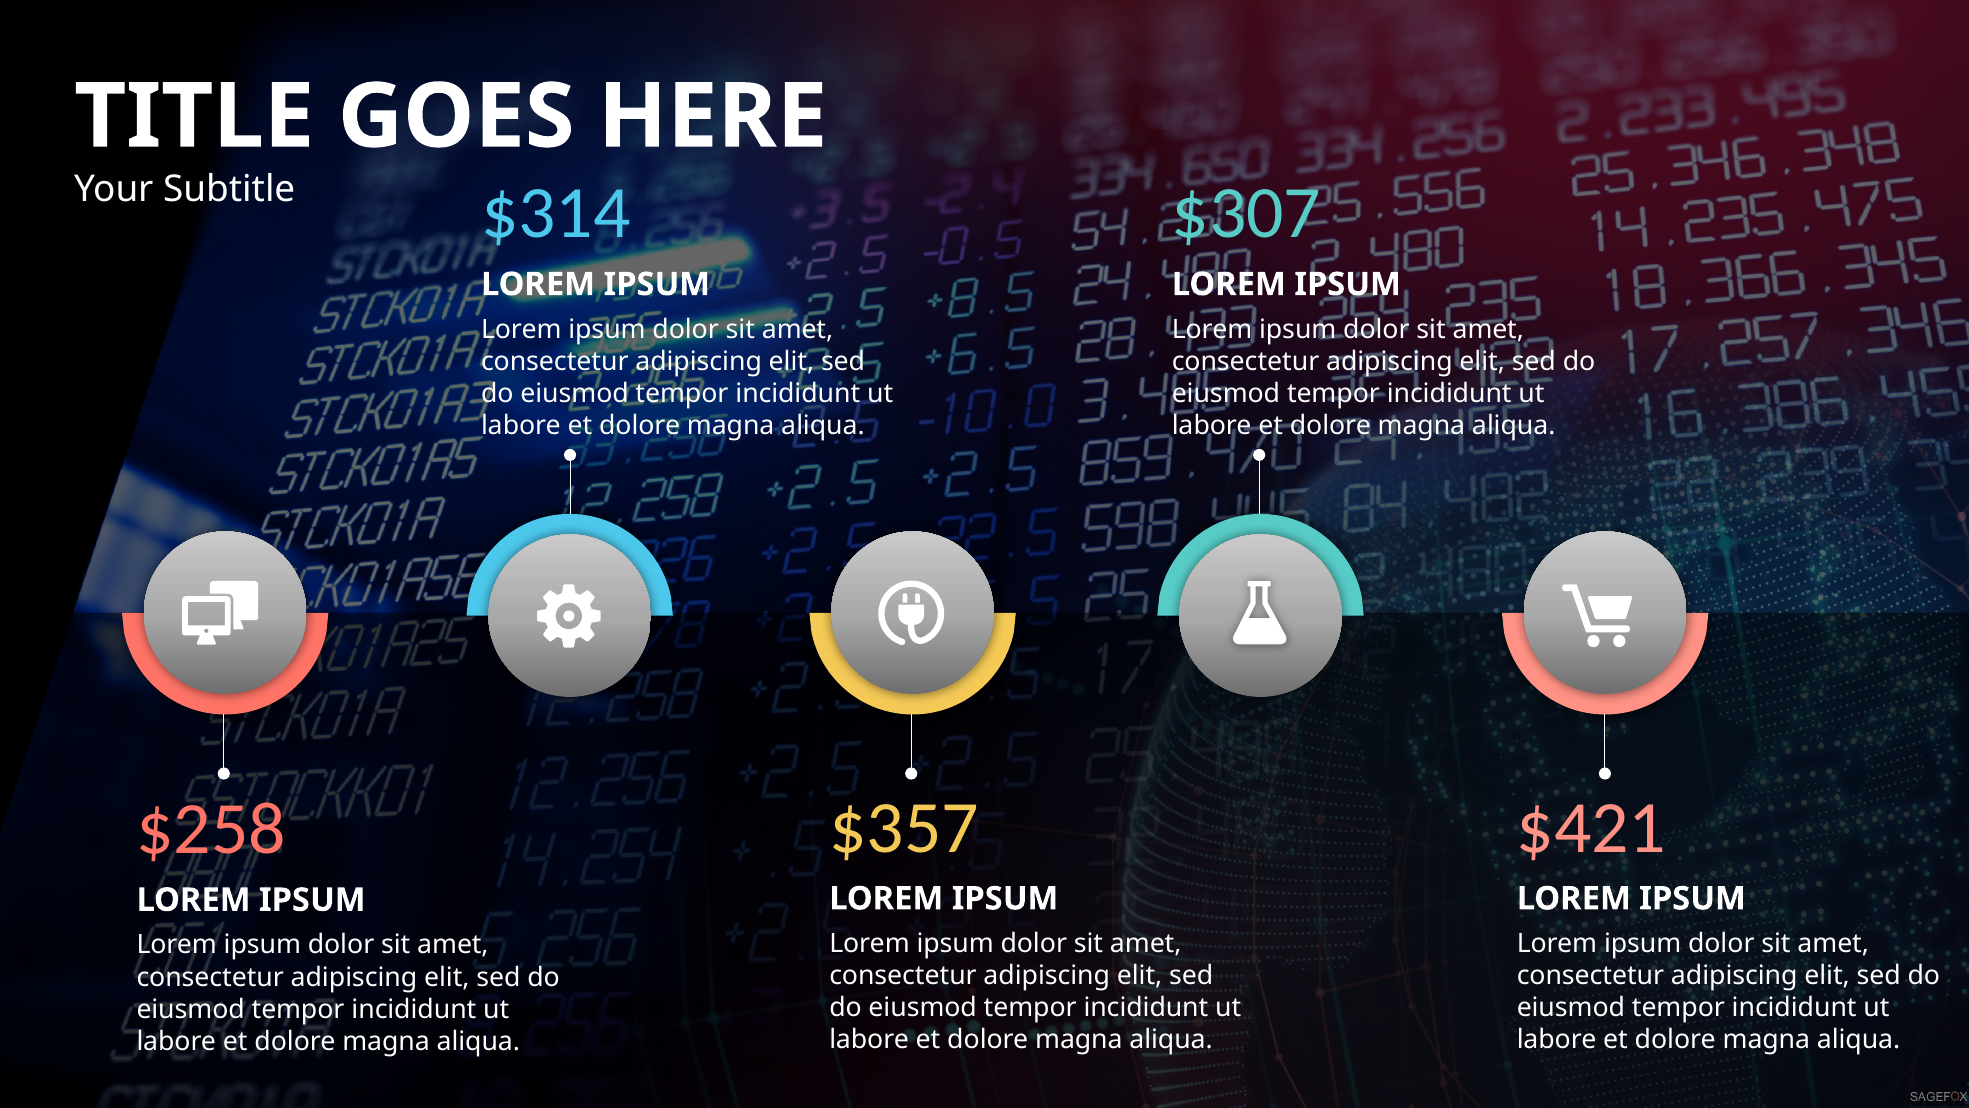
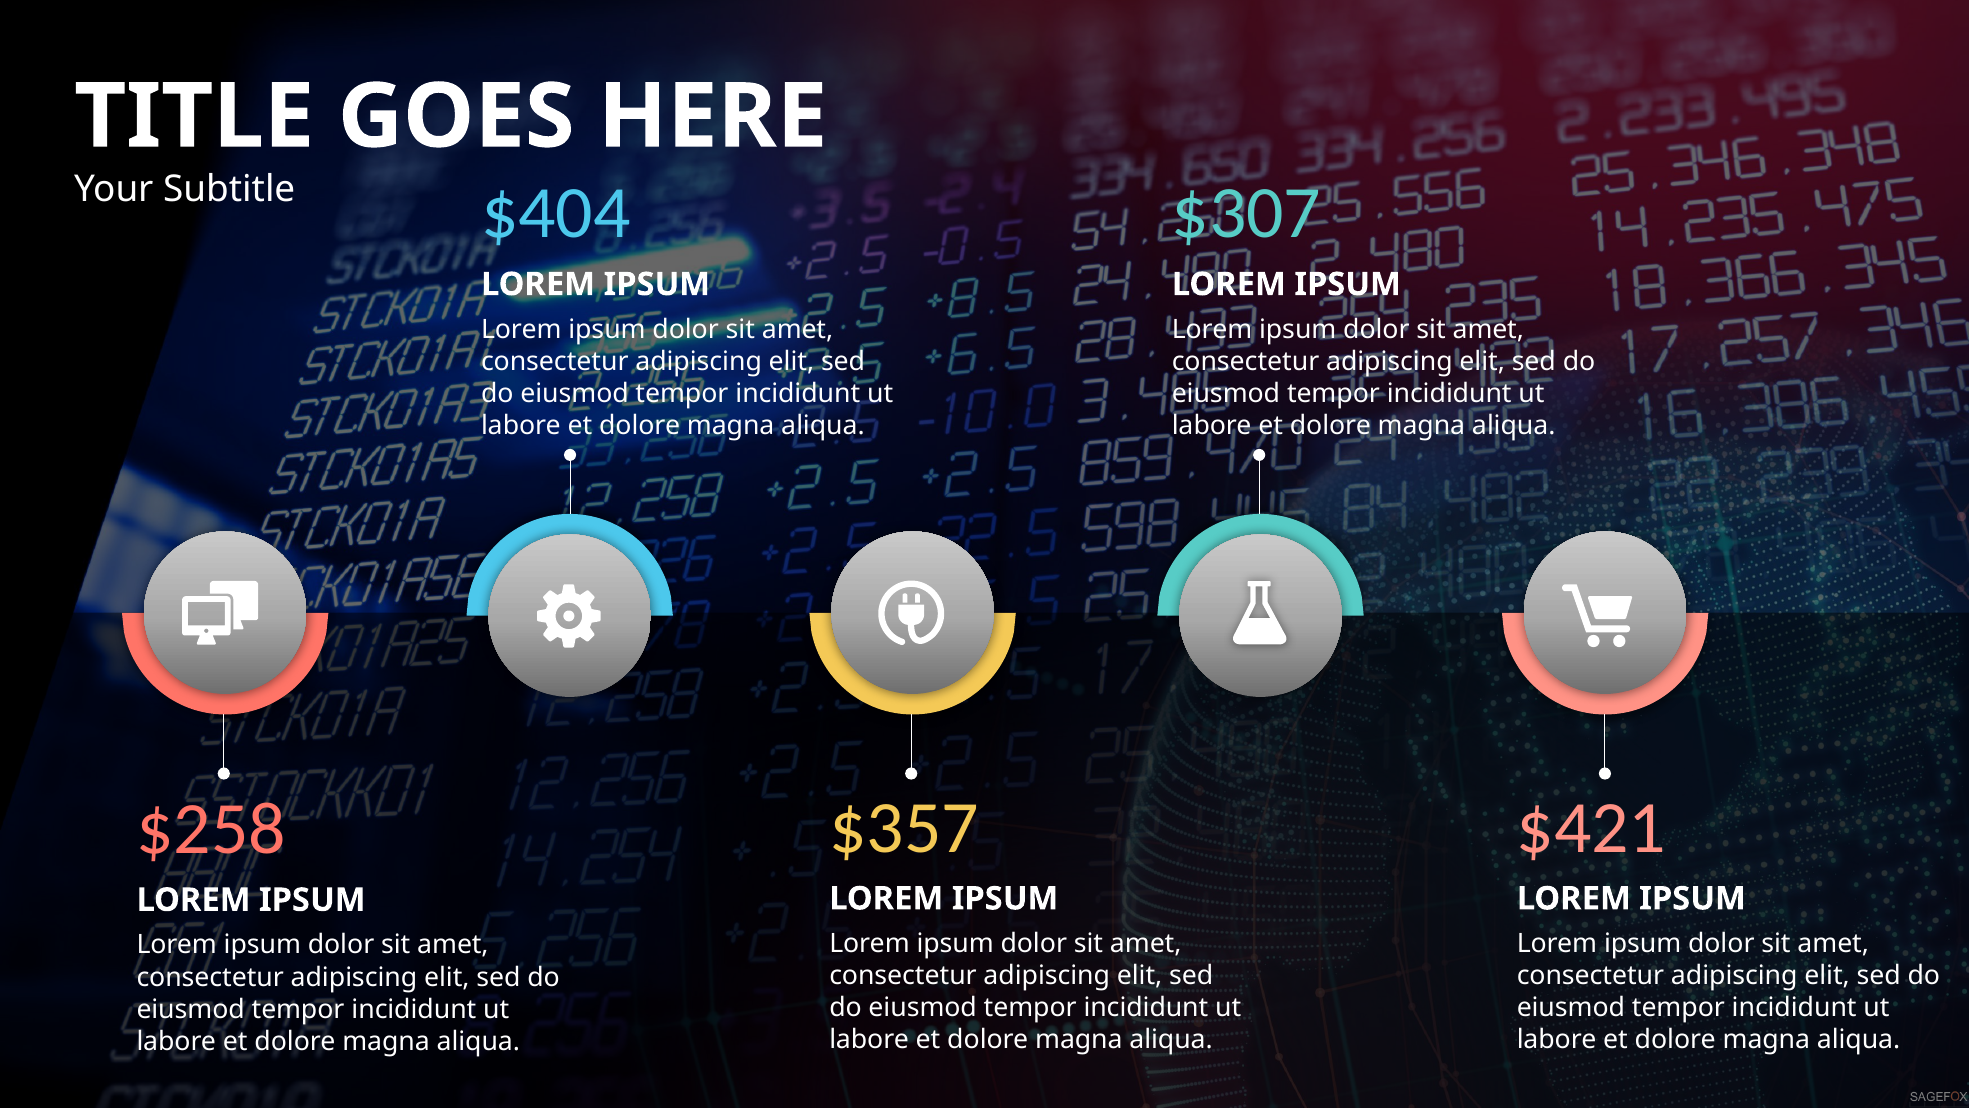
$314: $314 -> $404 (556, 213)
